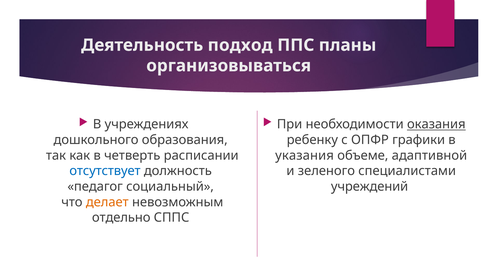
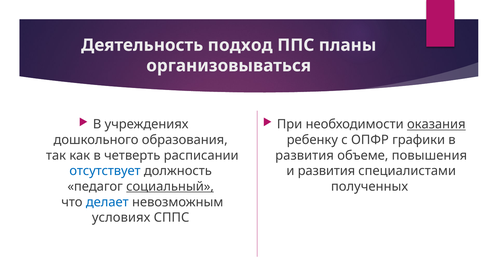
указания: указания -> развития (305, 155)
адаптивной: адаптивной -> повышения (429, 155)
и зеленого: зеленого -> развития (326, 171)
социальный underline: none -> present (170, 187)
учреждений: учреждений -> полученных (370, 187)
делает colour: orange -> blue (107, 202)
отдельно: отдельно -> условиях (121, 218)
